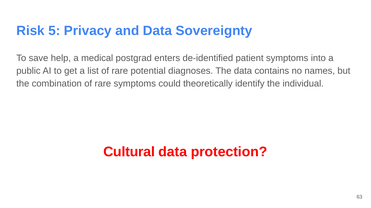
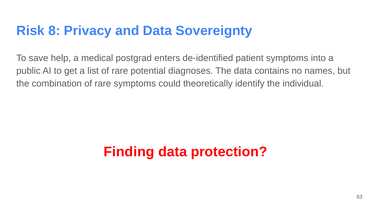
5: 5 -> 8 (54, 31)
Cultural: Cultural -> Finding (129, 152)
